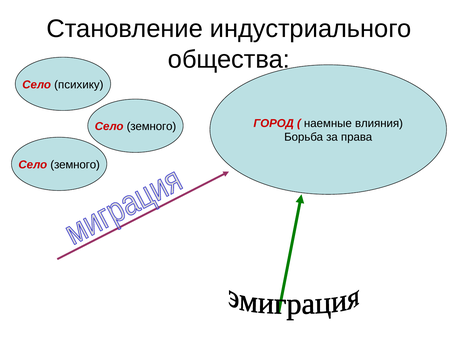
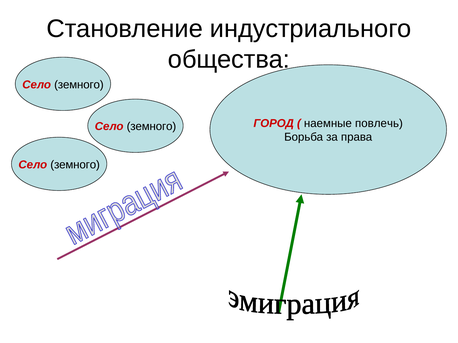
психику: психику -> земного (79, 85)
влияния: влияния -> повлечь (379, 124)
